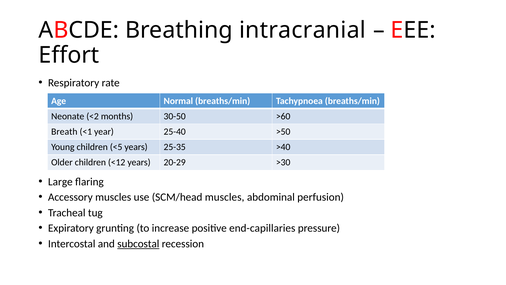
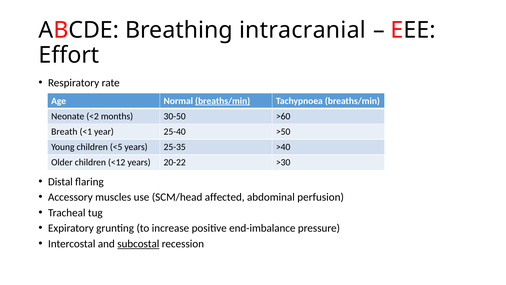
breaths/min underline: none -> present (223, 101)
20-29: 20-29 -> 20-22 (175, 162)
Large: Large -> Distal (60, 182)
SCM/head muscles: muscles -> affected (225, 197)
end-capillaries: end-capillaries -> end-imbalance (262, 228)
